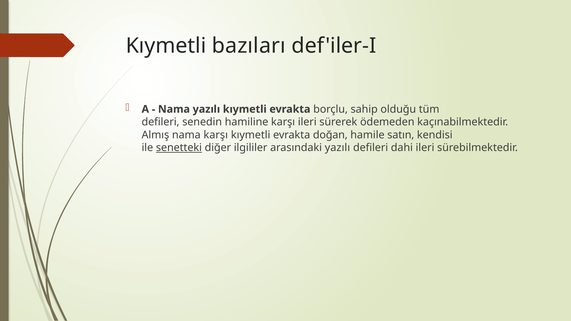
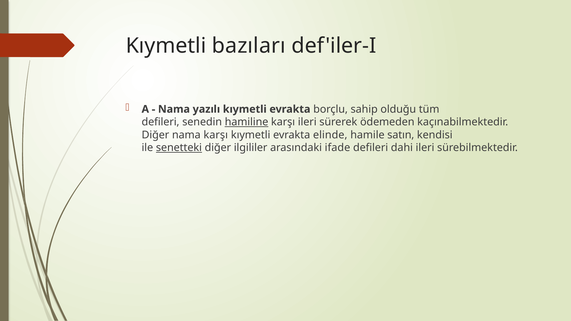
hamiline underline: none -> present (247, 122)
Almış: Almış -> Diğer (155, 135)
doğan: doğan -> elinde (330, 135)
arasındaki yazılı: yazılı -> ifade (337, 148)
